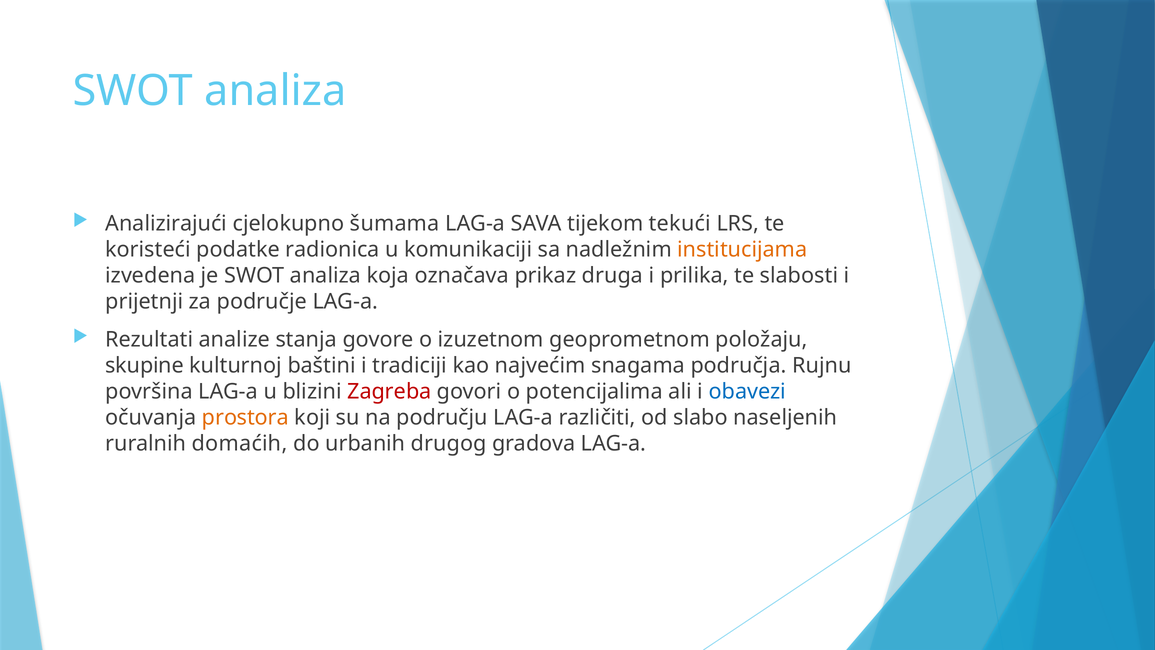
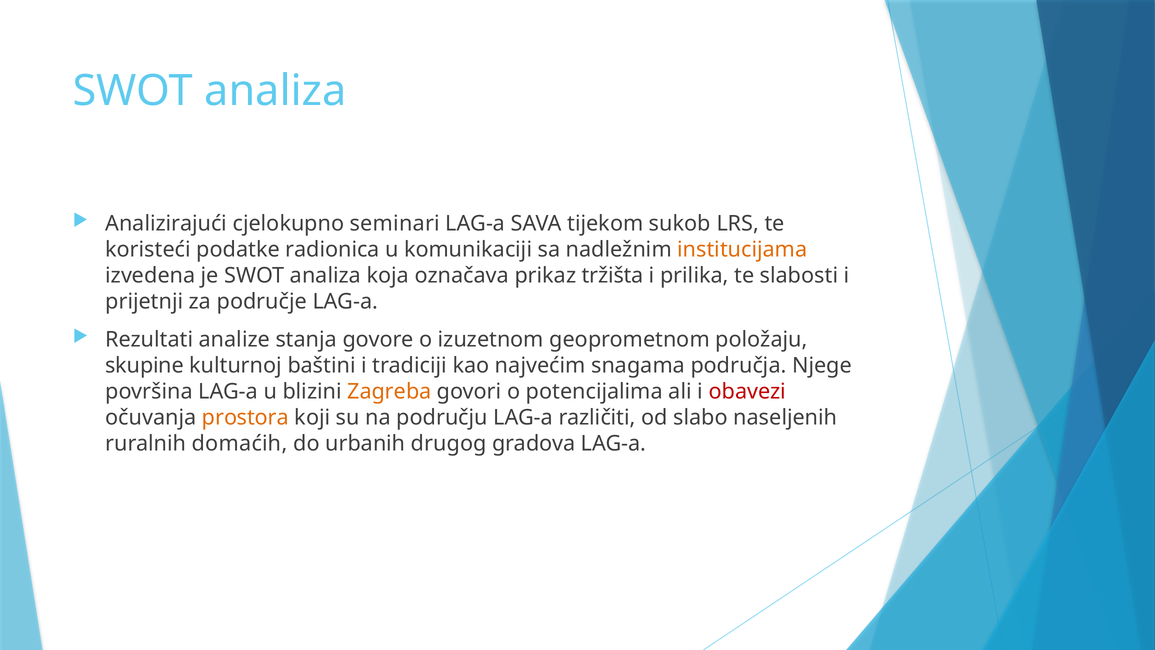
šumama: šumama -> seminari (395, 224)
tekući: tekući -> sukob (680, 224)
druga: druga -> tržišta (613, 276)
Rujnu: Rujnu -> Njege (822, 366)
Zagreba colour: red -> orange (389, 391)
obavezi colour: blue -> red (747, 391)
